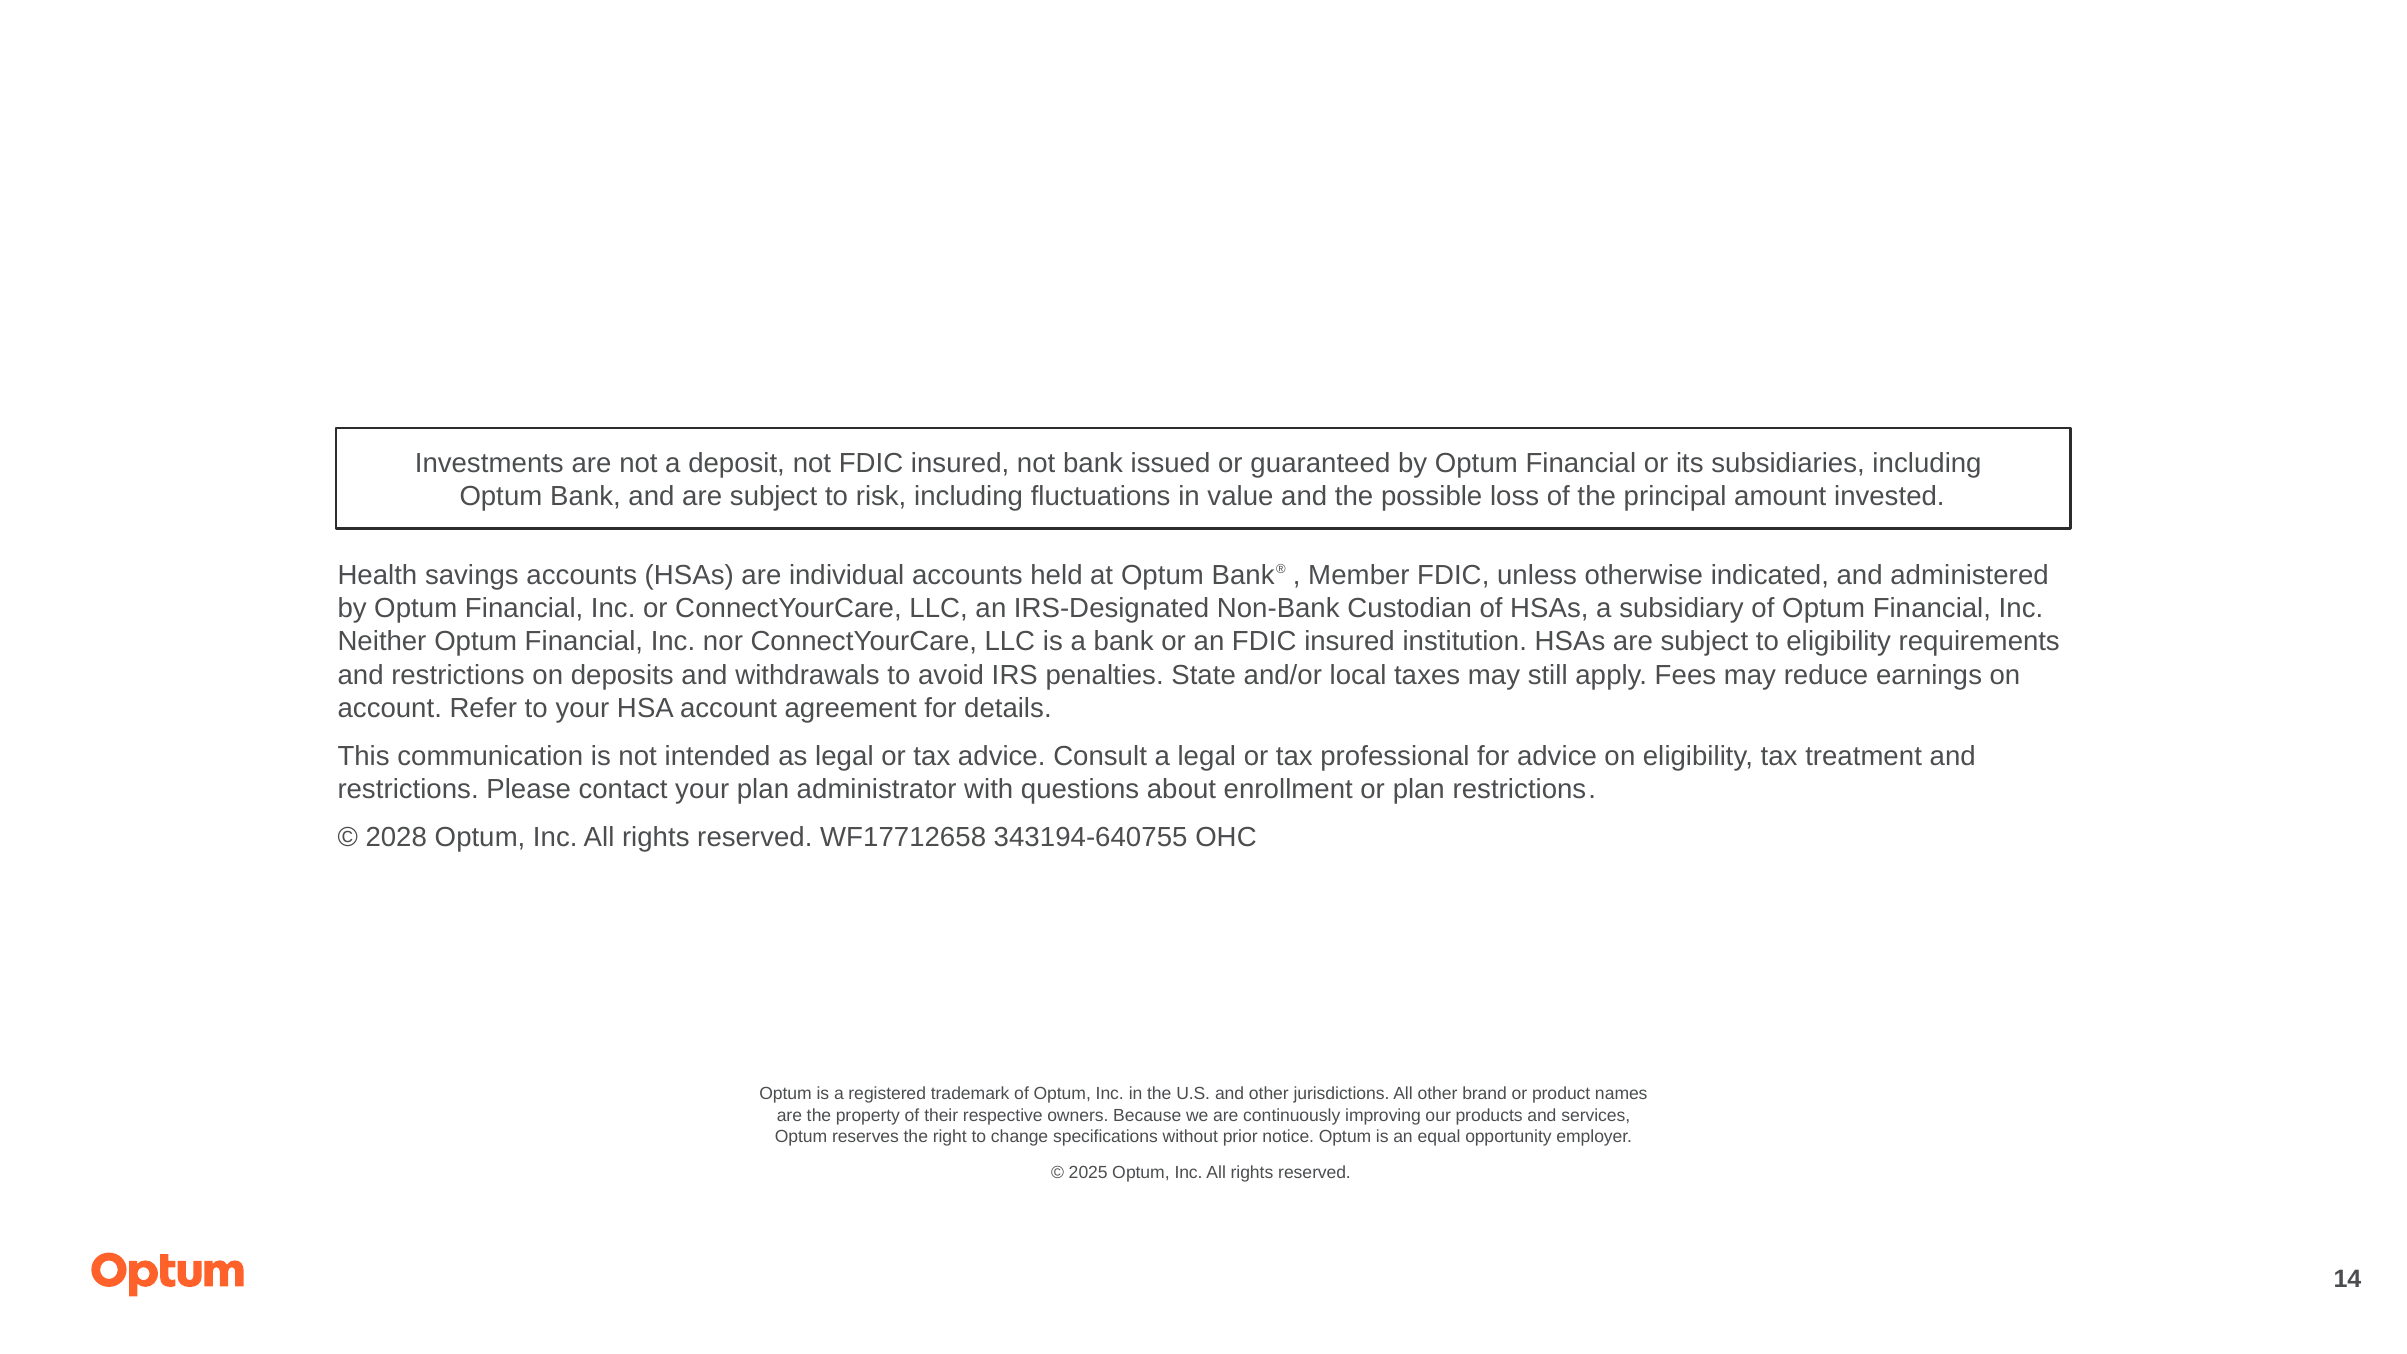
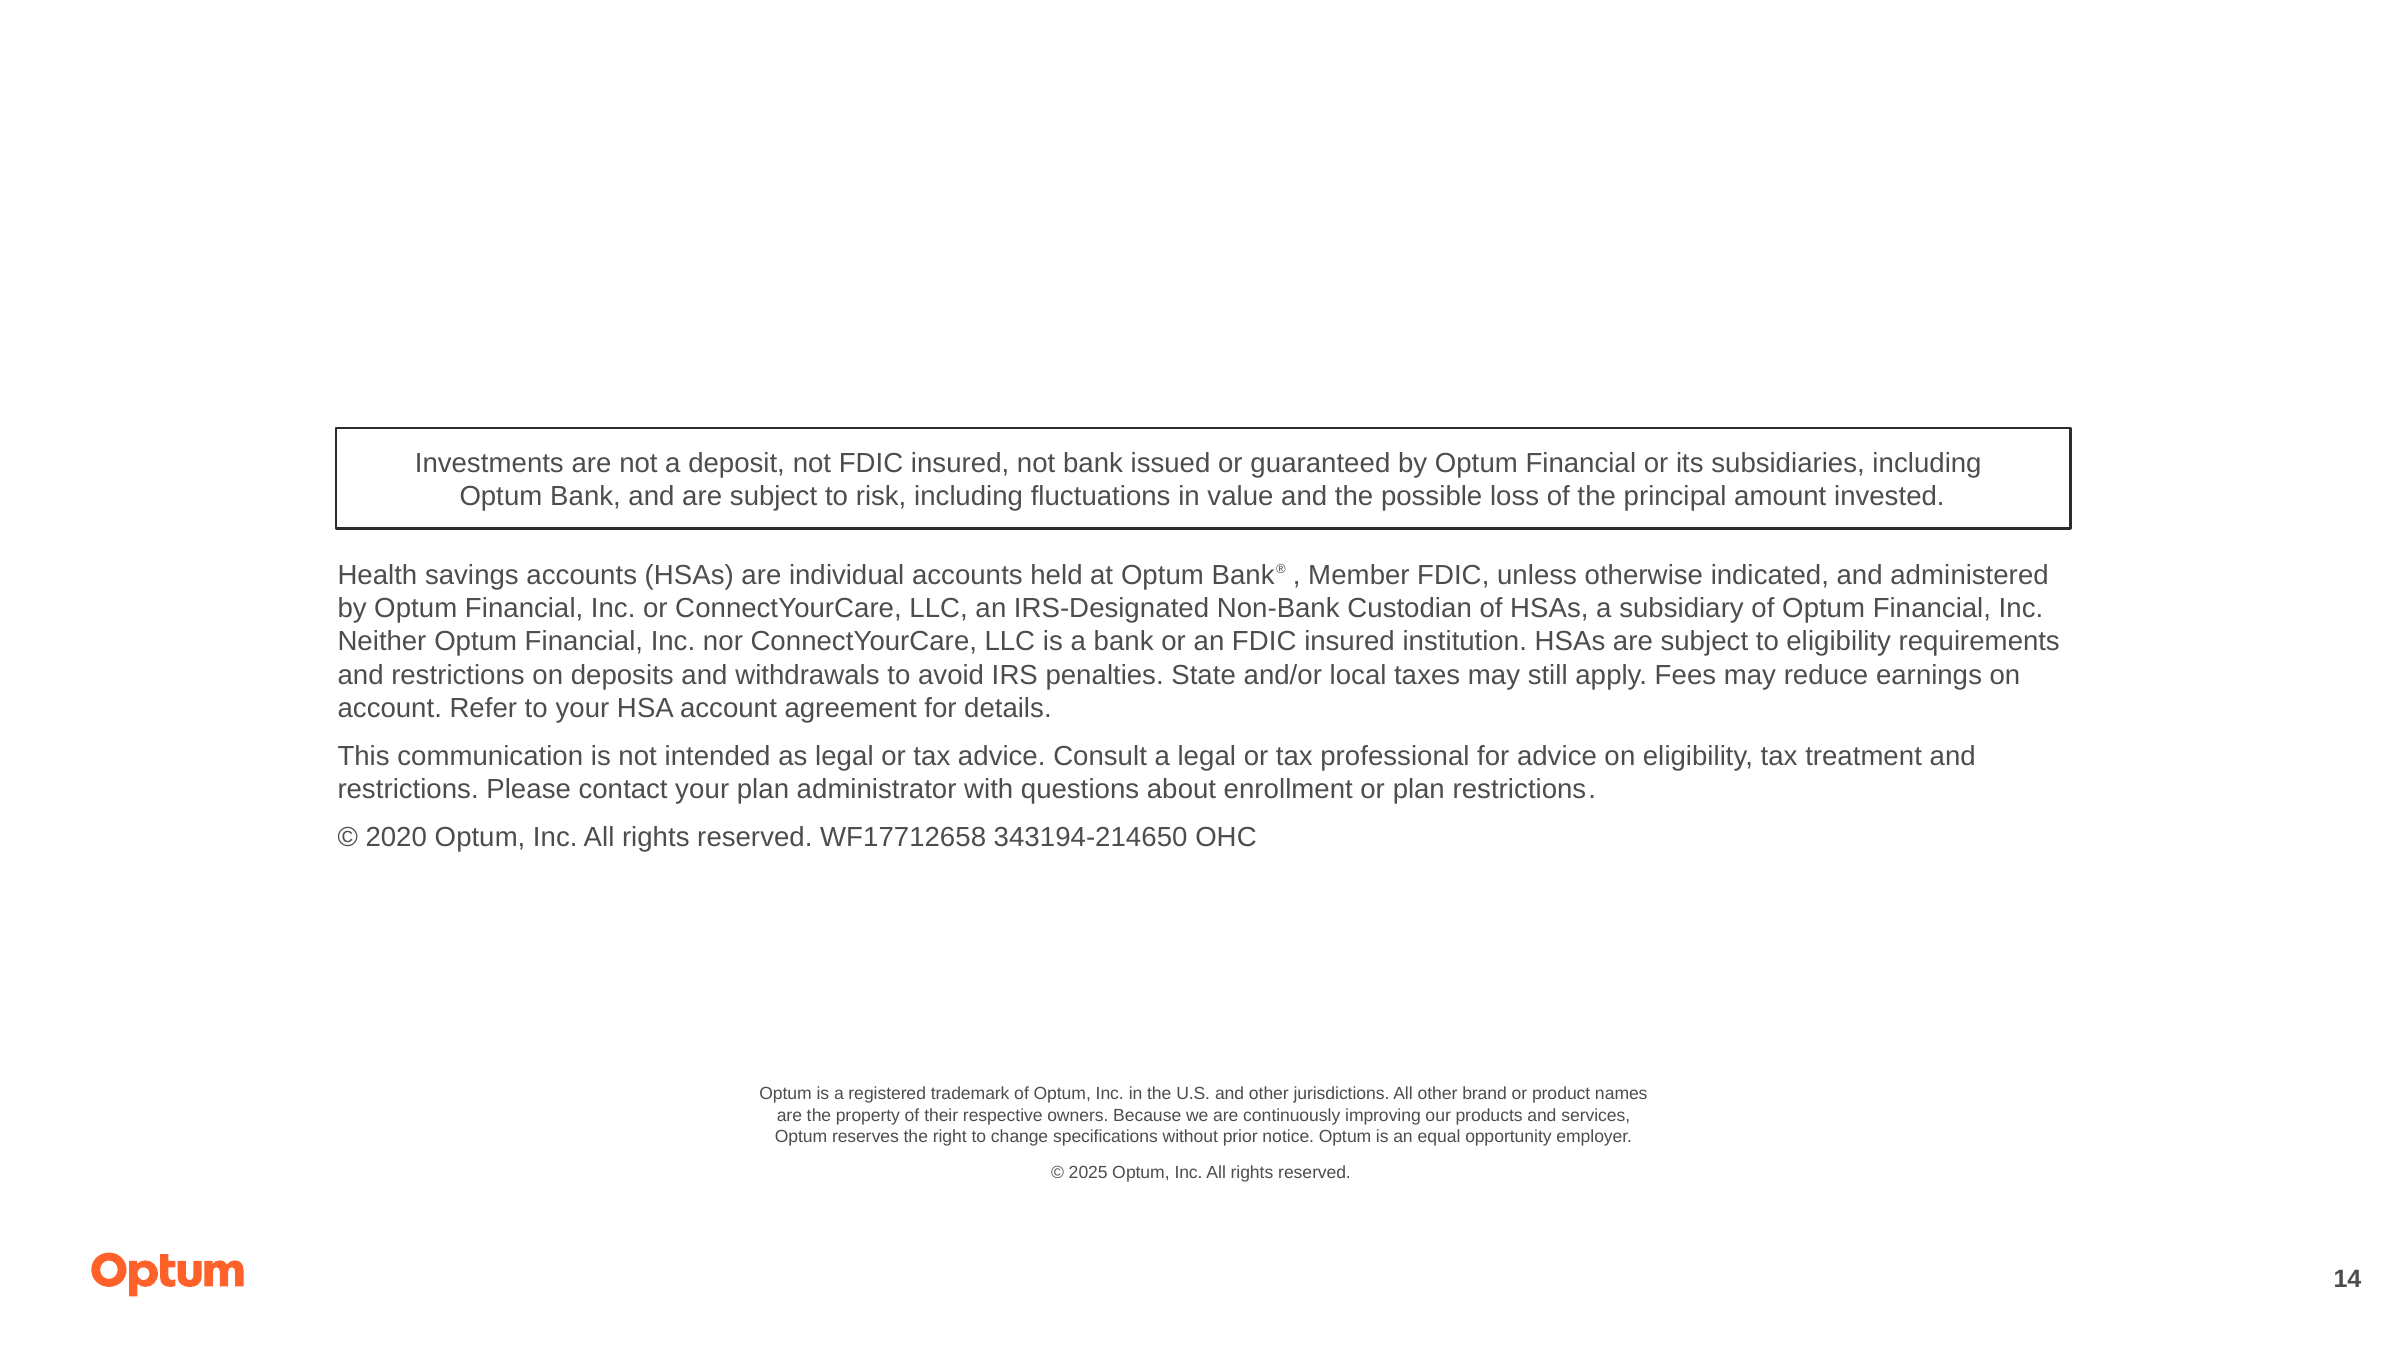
2028: 2028 -> 2020 (396, 838)
343194-640755: 343194-640755 -> 343194-214650 (1091, 838)
